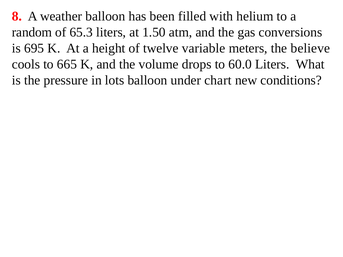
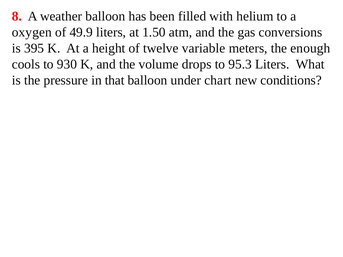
random: random -> oxygen (32, 32)
65.3: 65.3 -> 49.9 (81, 32)
695: 695 -> 395 (34, 48)
believe: believe -> enough (310, 48)
665: 665 -> 930 (67, 64)
60.0: 60.0 -> 95.3 (240, 64)
lots: lots -> that (115, 80)
